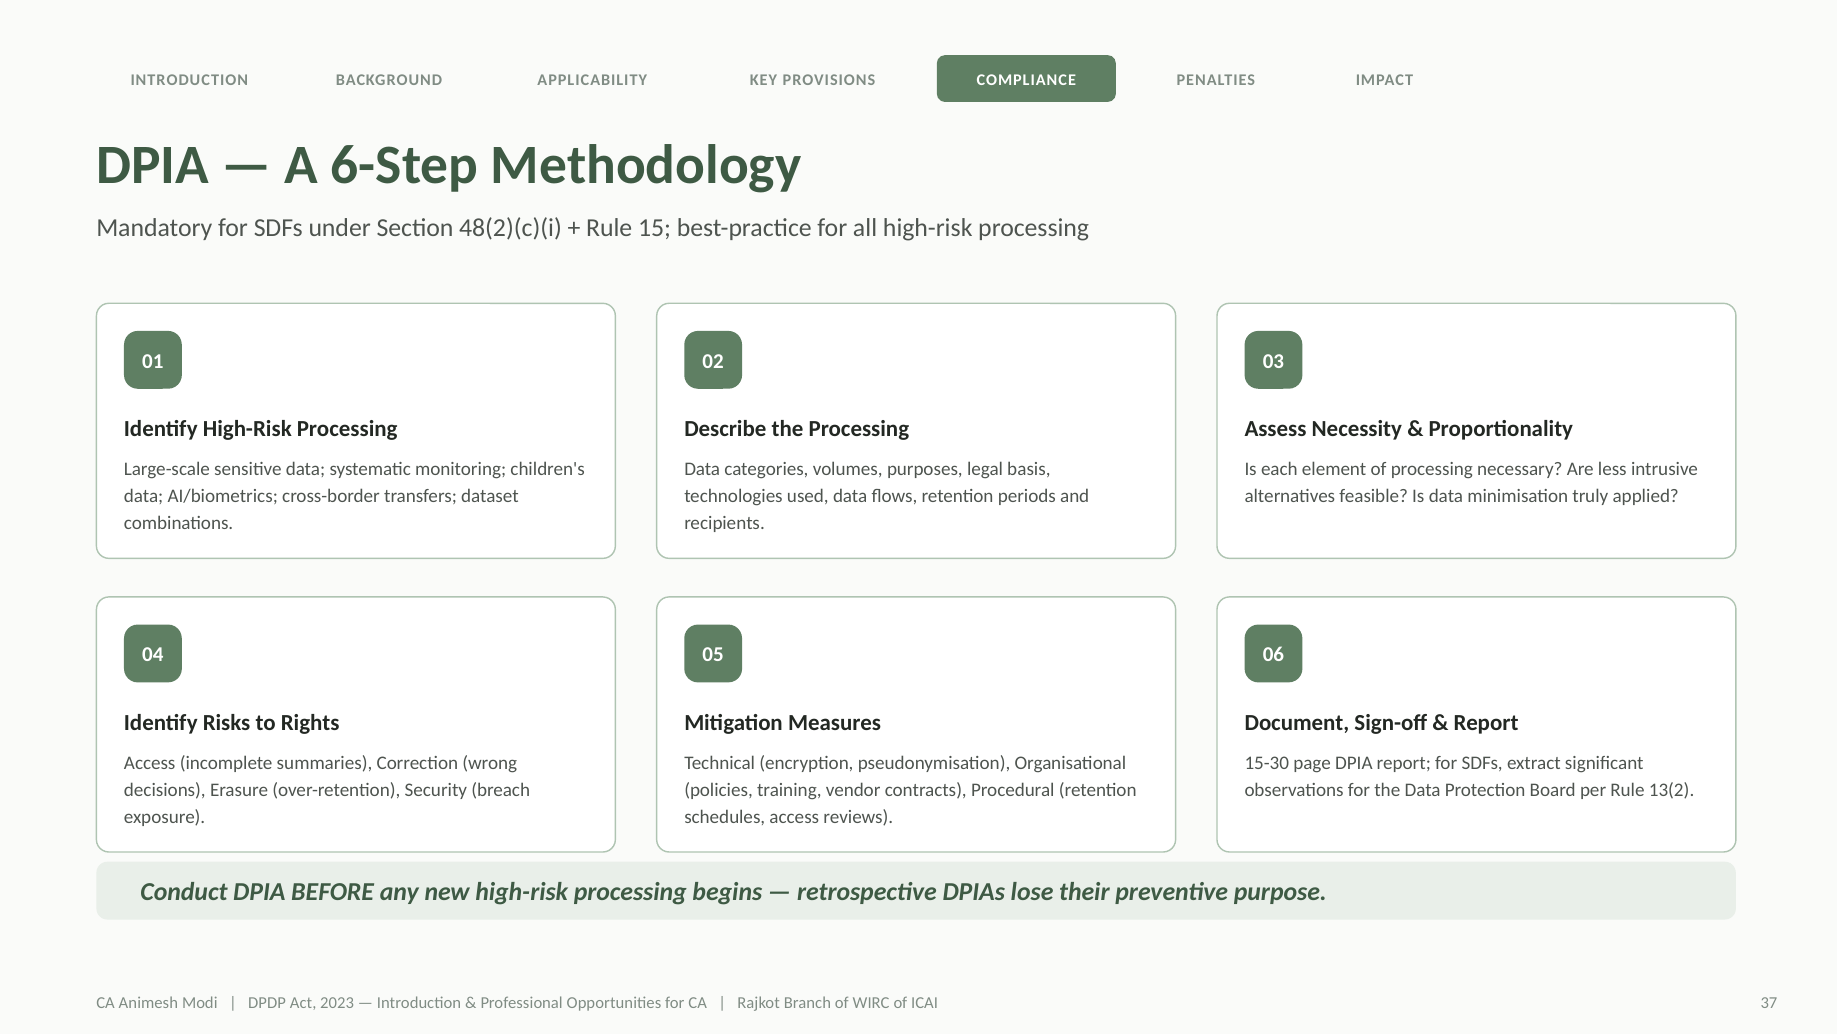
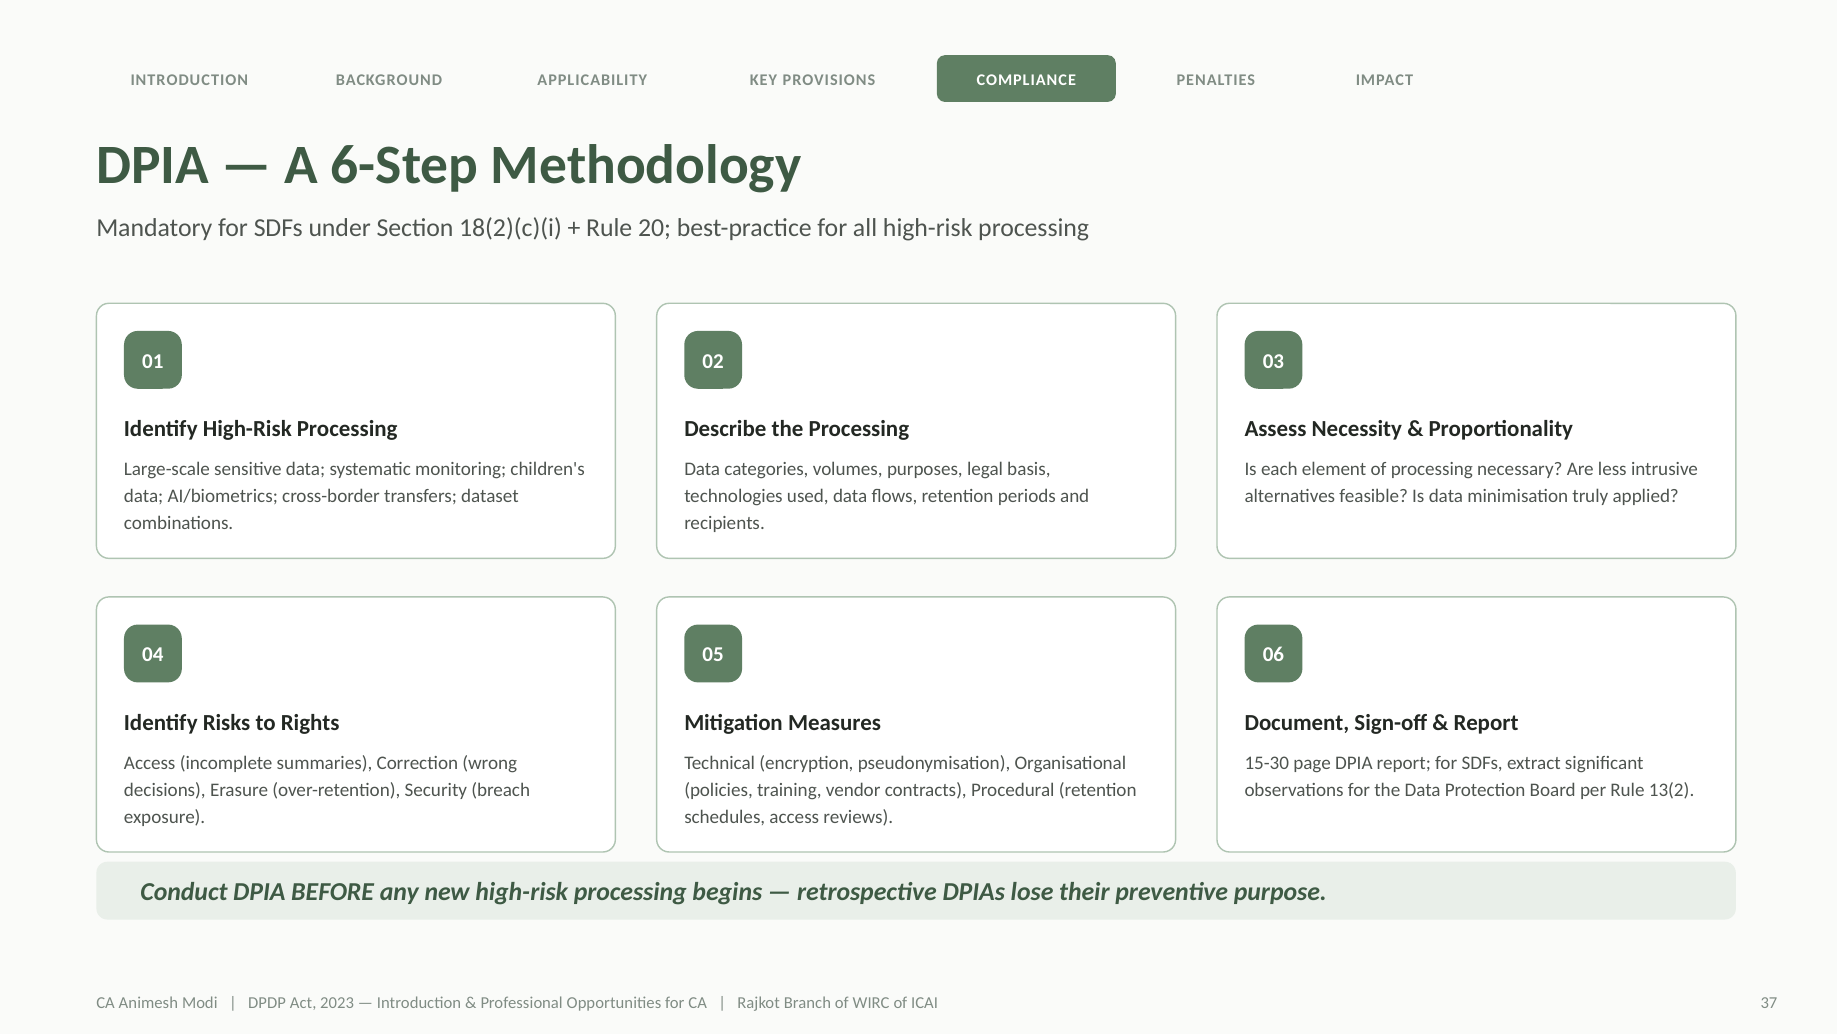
48(2)(c)(i: 48(2)(c)(i -> 18(2)(c)(i (510, 228)
15: 15 -> 20 (655, 228)
